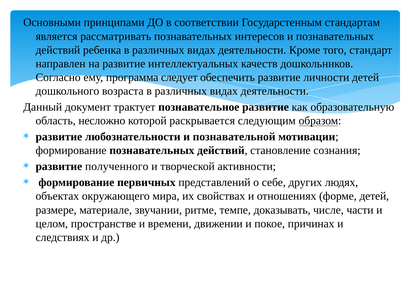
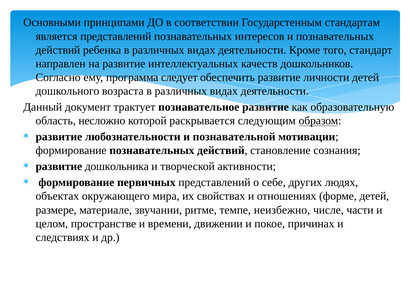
является рассматривать: рассматривать -> представлений (116, 36)
полученного: полученного -> дошкольника (117, 166)
доказывать: доказывать -> неизбежно (282, 210)
